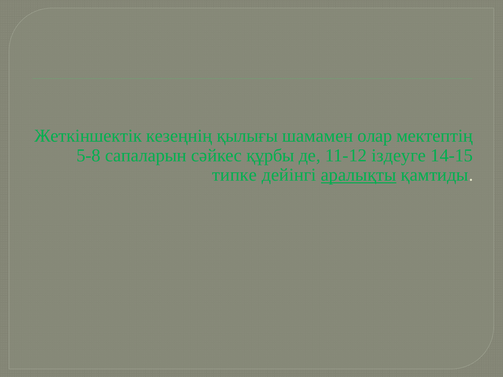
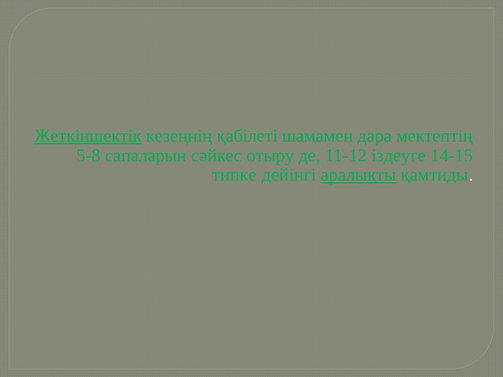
Жеткіншектік underline: none -> present (88, 136)
қылығы: қылығы -> қабілеті (247, 136)
олар: олар -> дара (375, 136)
құрбы: құрбы -> отыру (270, 156)
